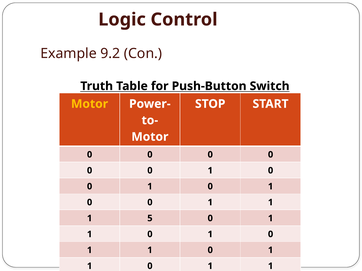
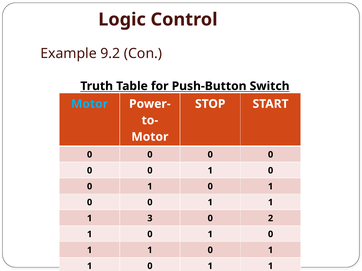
Motor colour: yellow -> light blue (90, 104)
5: 5 -> 3 (150, 219)
1: 1 -> 2 (271, 219)
